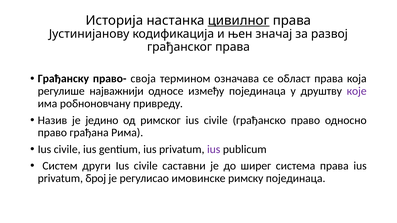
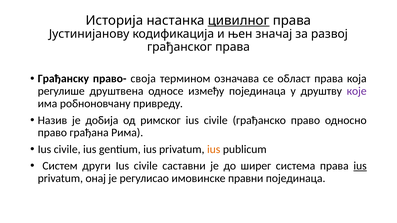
најважнији: најважнији -> друштвена (116, 91)
једино: једино -> добија (102, 120)
ius colour: purple -> orange (214, 149)
ius underline: none -> present (360, 166)
број: број -> онај (96, 179)
римску: римску -> правни (246, 179)
